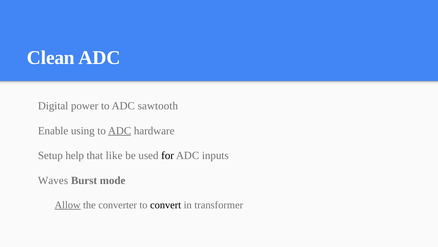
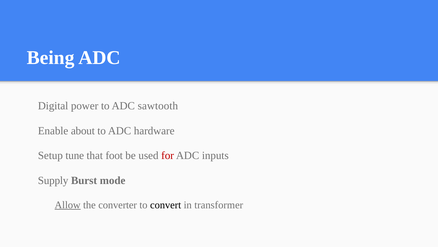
Clean: Clean -> Being (51, 57)
using: using -> about (83, 130)
ADC underline: present -> none (120, 130)
help: help -> tune (75, 155)
like: like -> foot (114, 155)
for colour: black -> red (168, 155)
Waves: Waves -> Supply (53, 180)
